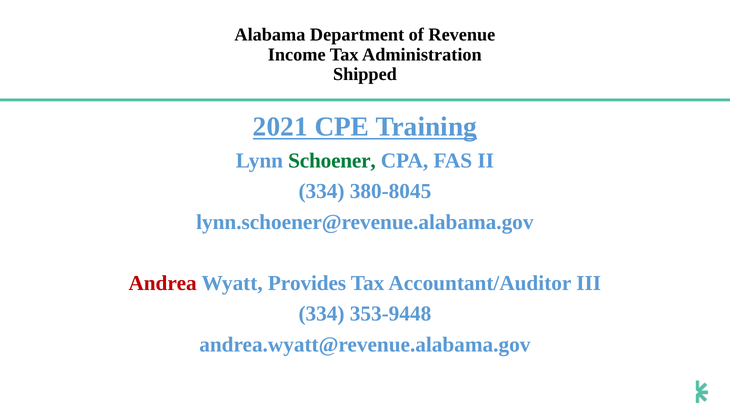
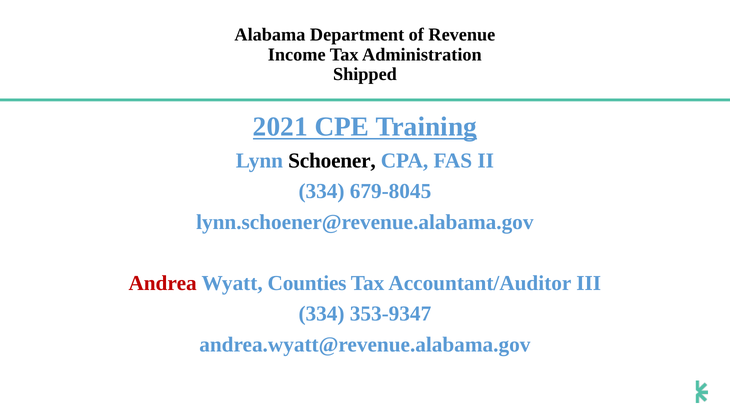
Schoener colour: green -> black (332, 161)
380-8045: 380-8045 -> 679-8045 (391, 191)
Provides: Provides -> Counties (307, 283)
353-9448: 353-9448 -> 353-9347 (391, 314)
